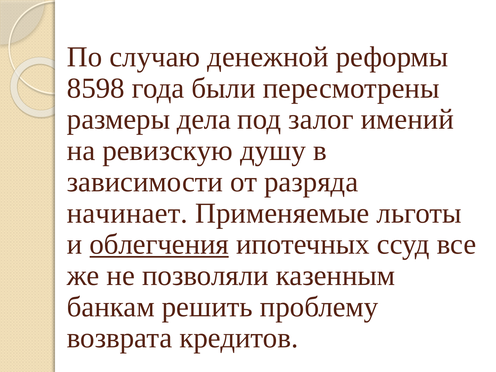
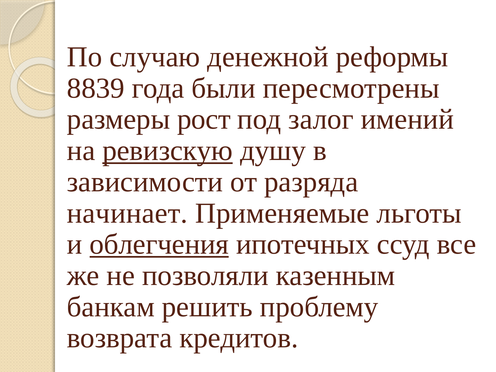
8598: 8598 -> 8839 (96, 88)
дела: дела -> рост (204, 119)
ревизскую underline: none -> present (168, 151)
